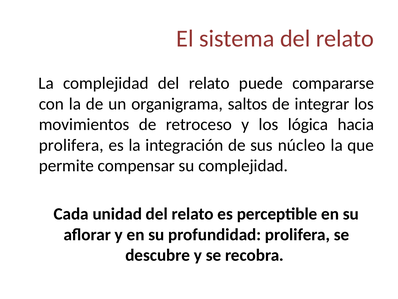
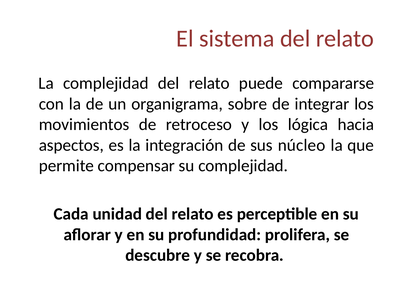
saltos: saltos -> sobre (248, 104)
prolifera: prolifera -> aspectos (71, 145)
